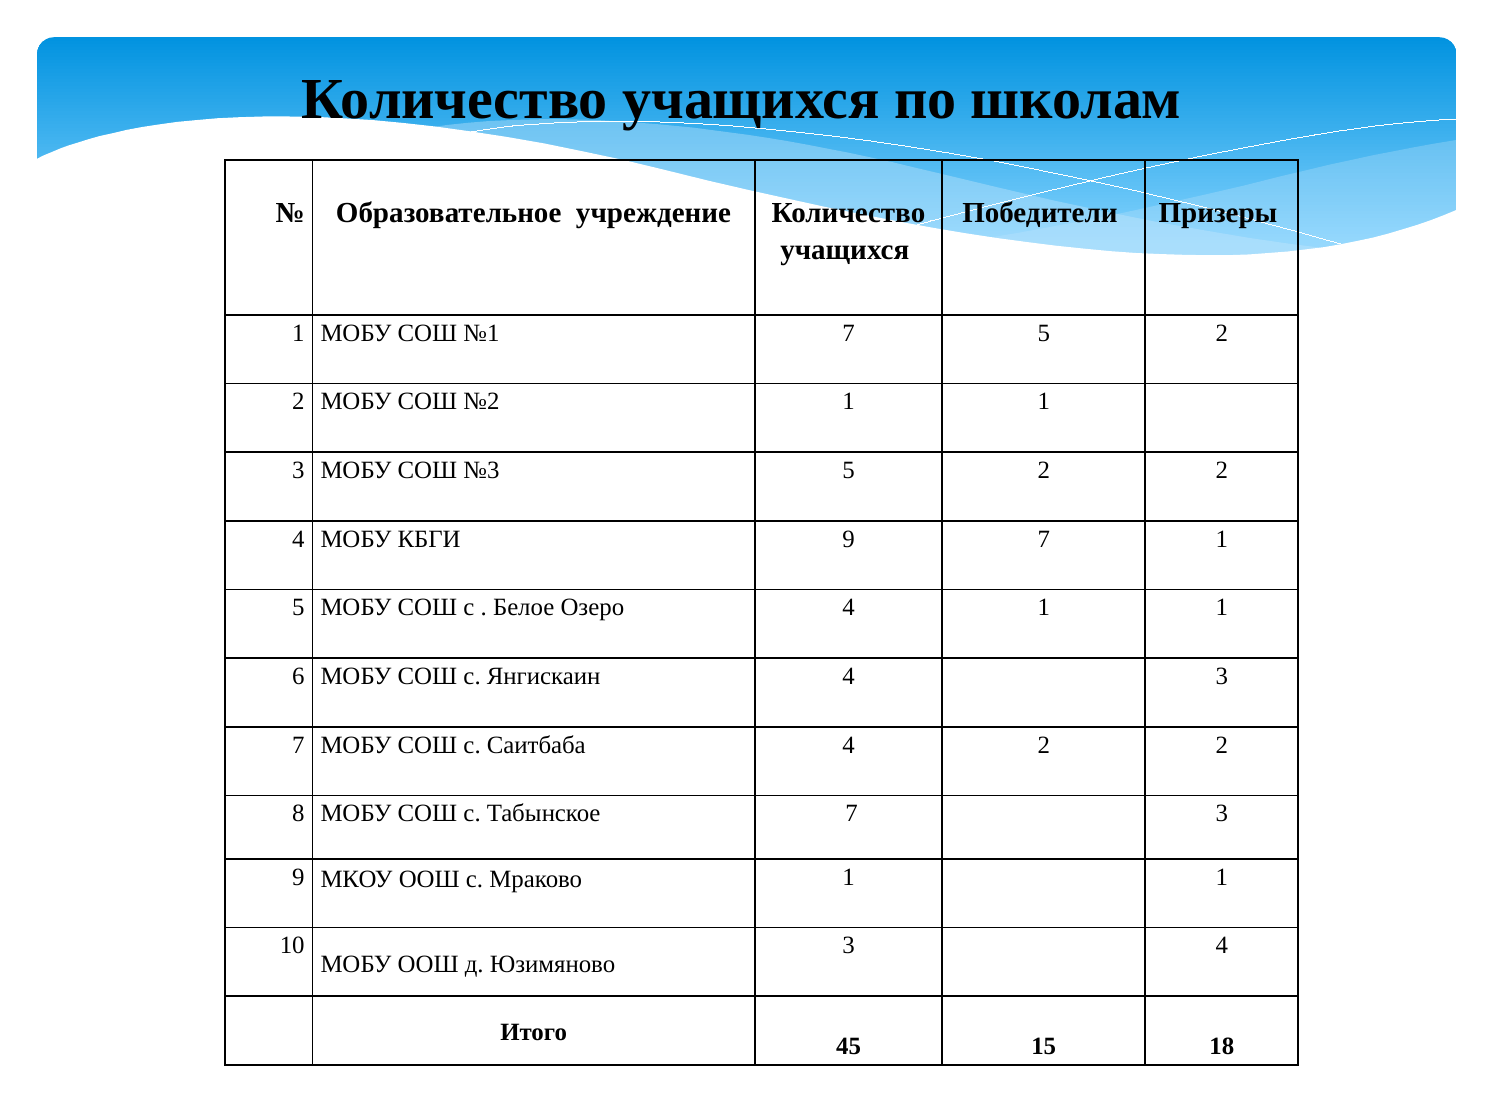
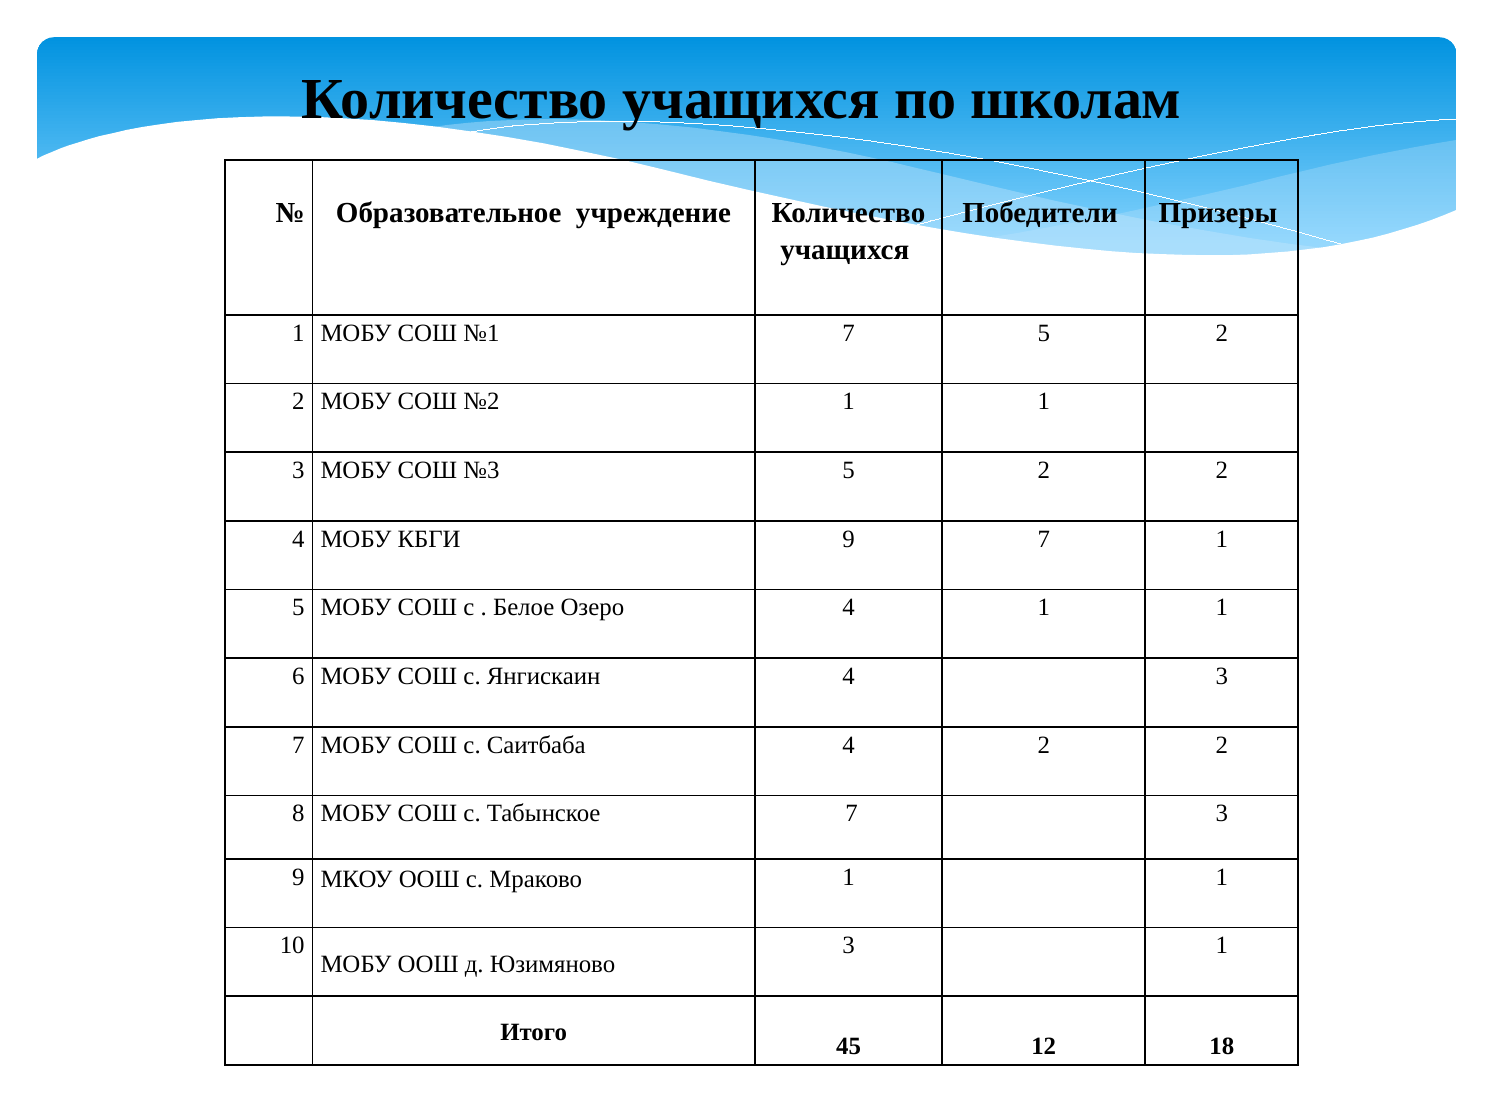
3 4: 4 -> 1 (1222, 946)
15: 15 -> 12 (1044, 1046)
